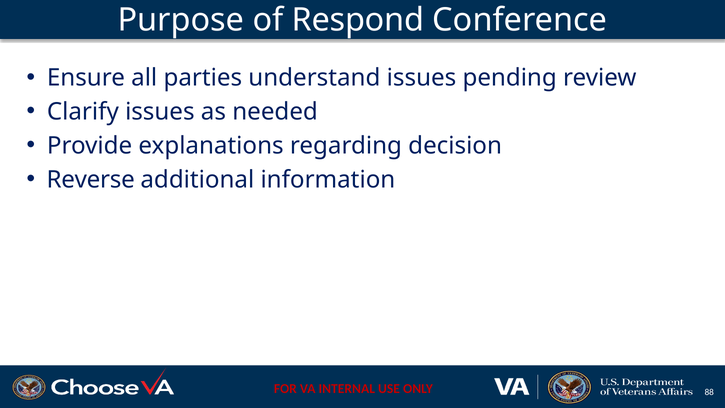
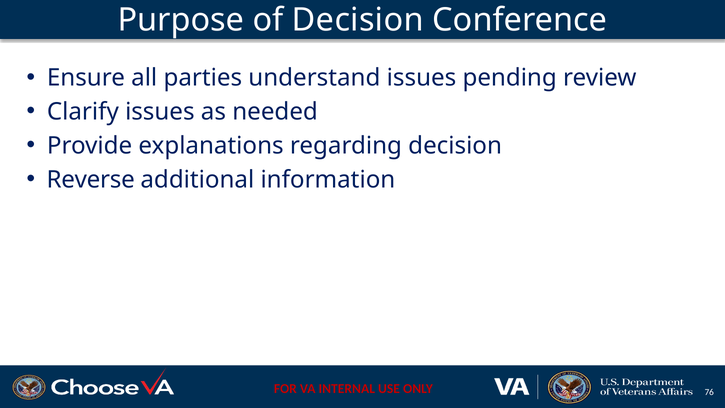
of Respond: Respond -> Decision (358, 20)
88: 88 -> 76 (709, 392)
